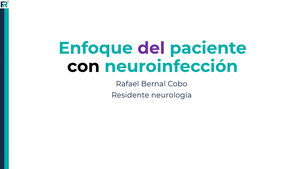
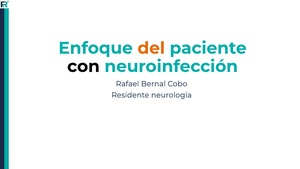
del colour: purple -> orange (151, 48)
